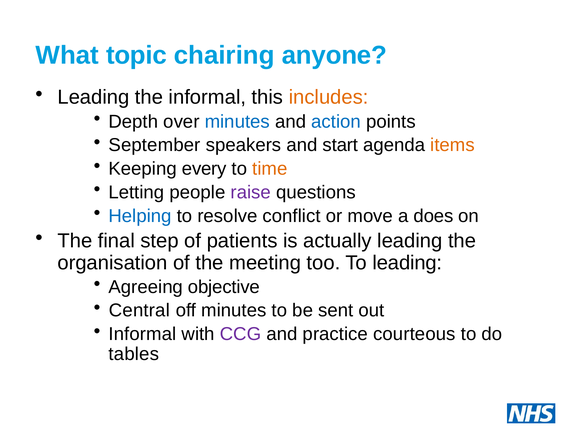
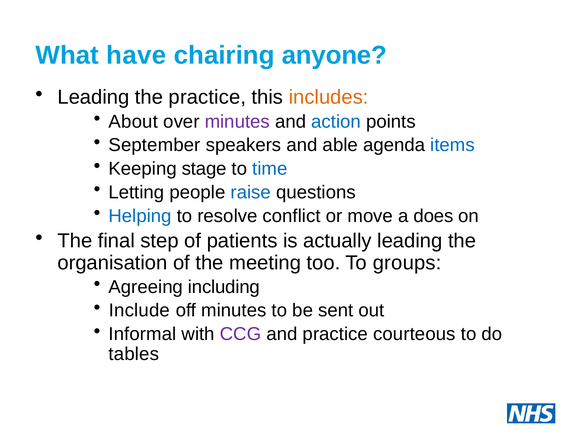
topic: topic -> have (136, 55)
the informal: informal -> practice (207, 97)
Depth: Depth -> About (133, 122)
minutes colour: blue -> purple (237, 122)
start: start -> able (340, 145)
items colour: orange -> blue (453, 145)
every: every -> stage (204, 169)
time colour: orange -> blue (270, 169)
raise colour: purple -> blue (251, 192)
To leading: leading -> groups (407, 263)
objective: objective -> including (224, 287)
Central: Central -> Include (139, 311)
